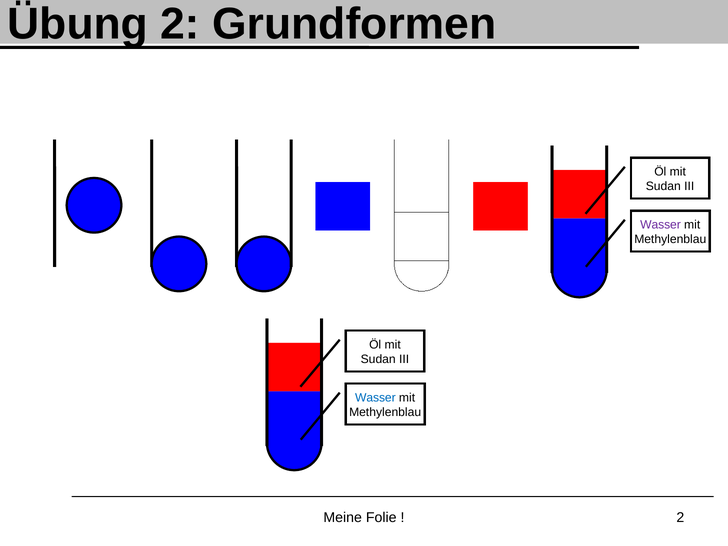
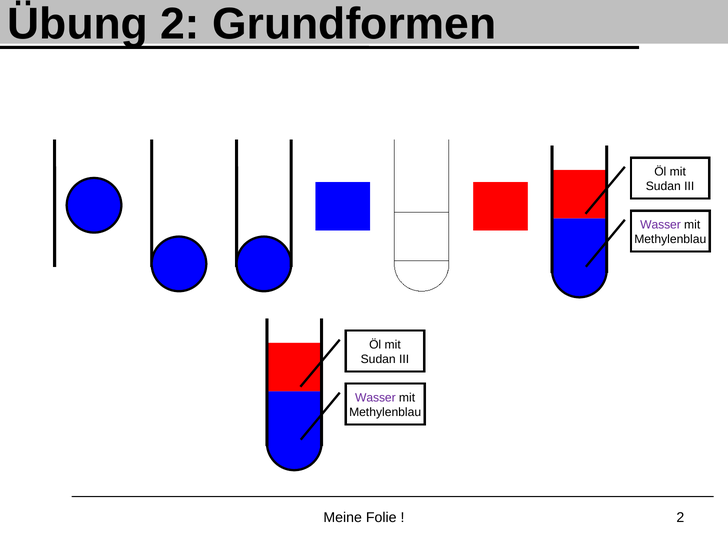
Wasser colour: blue -> purple (375, 398)
